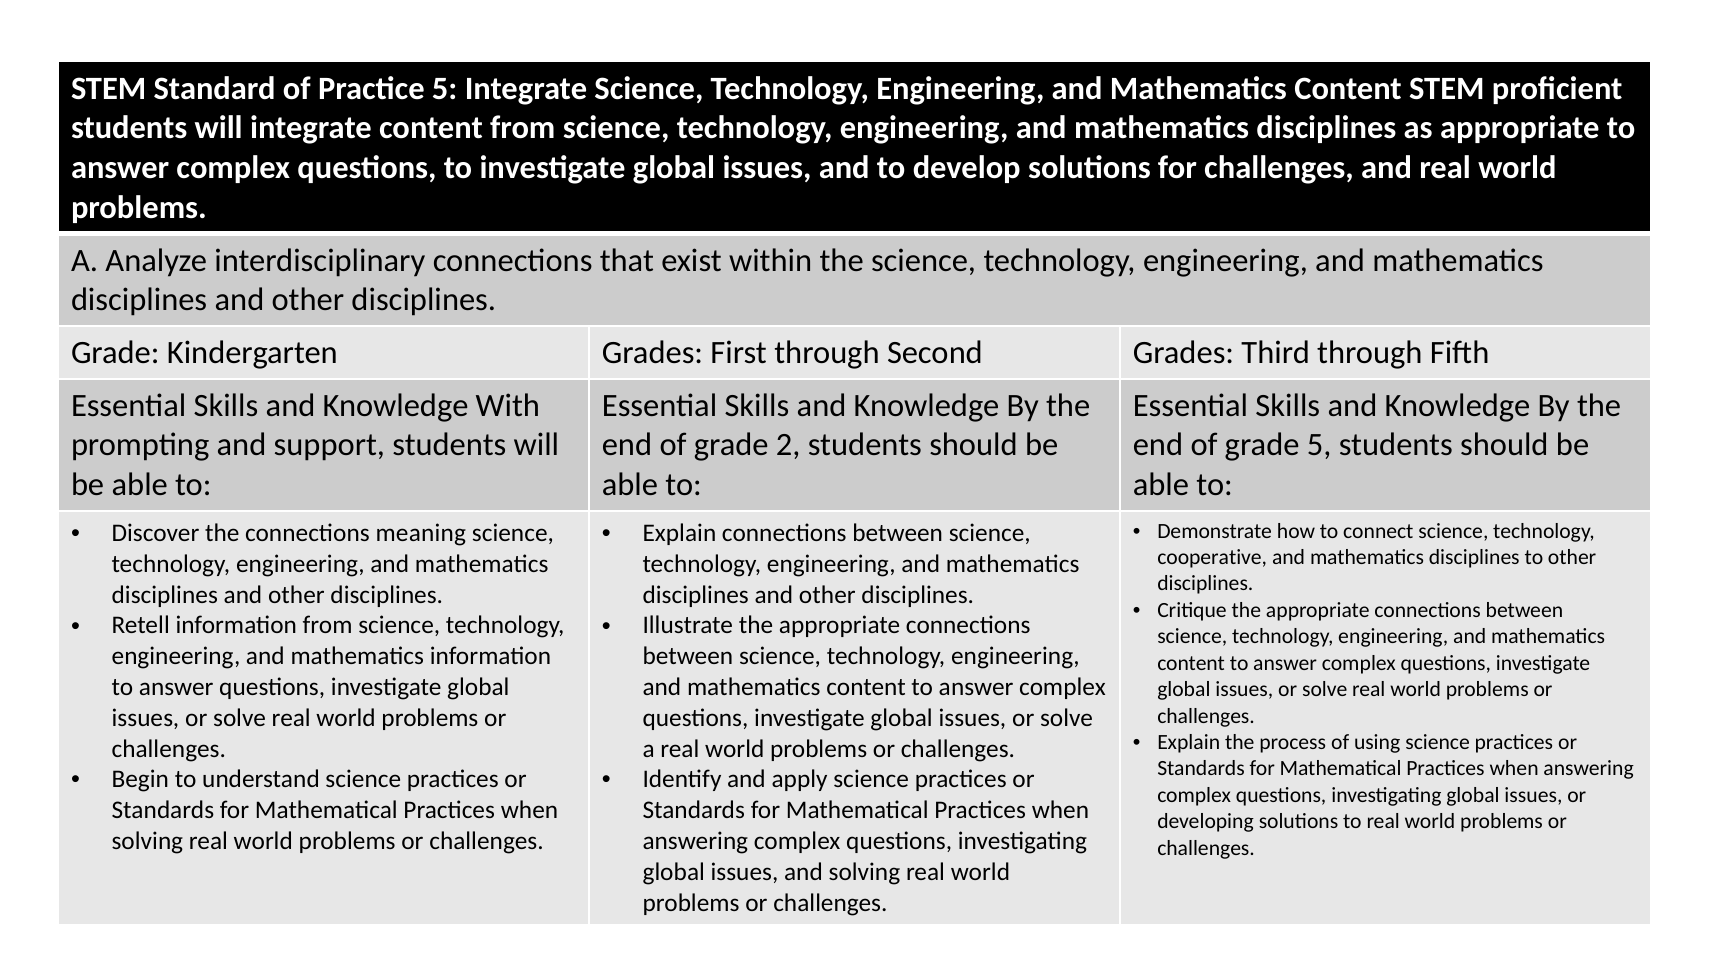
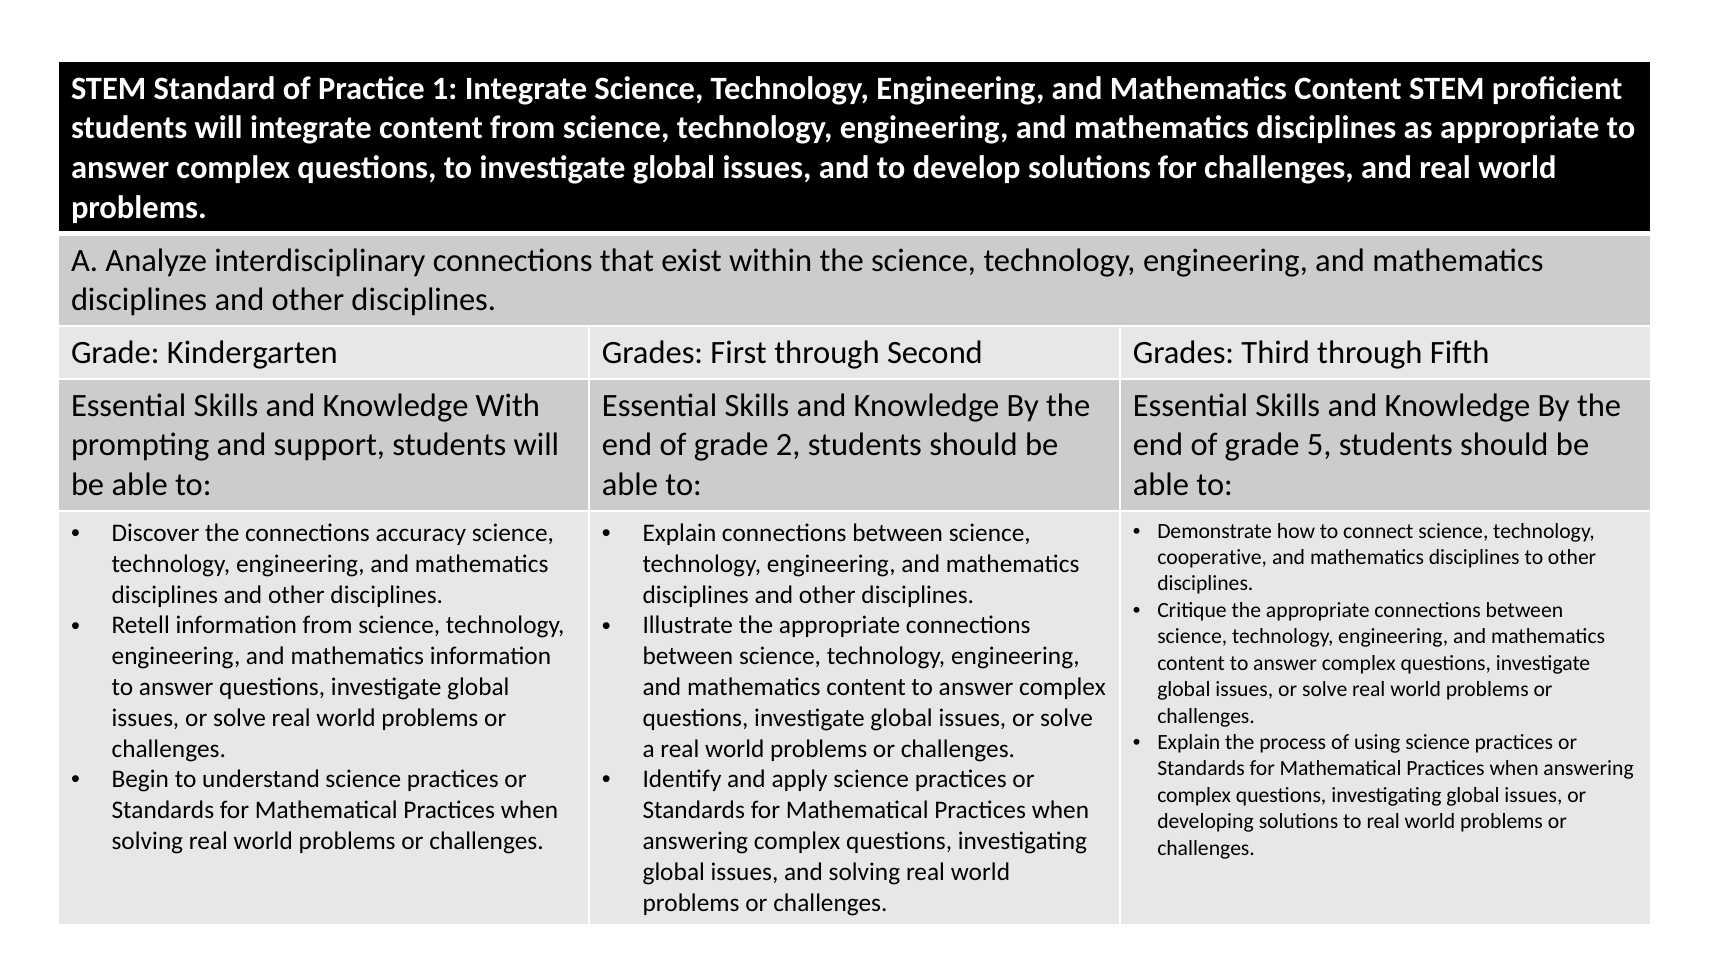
Practice 5: 5 -> 1 (445, 88)
meaning: meaning -> accuracy (421, 533)
